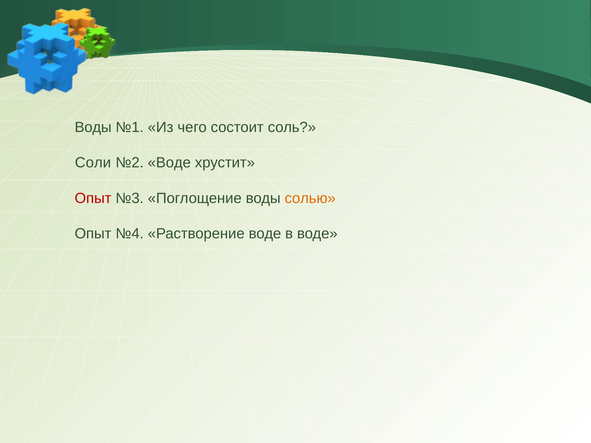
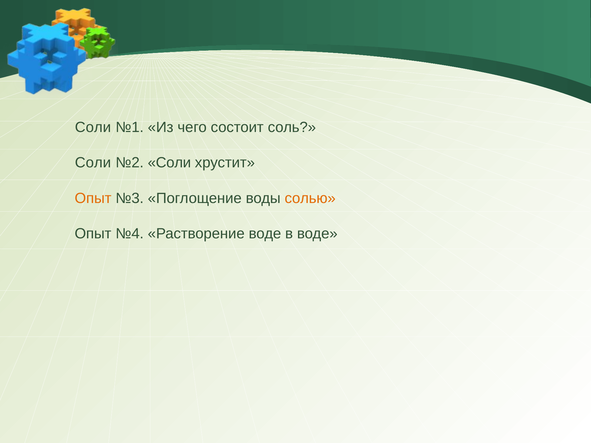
Воды: Воды -> Соли (93, 127)
№2 Воде: Воде -> Соли (169, 163)
Опыт colour: red -> orange (93, 198)
